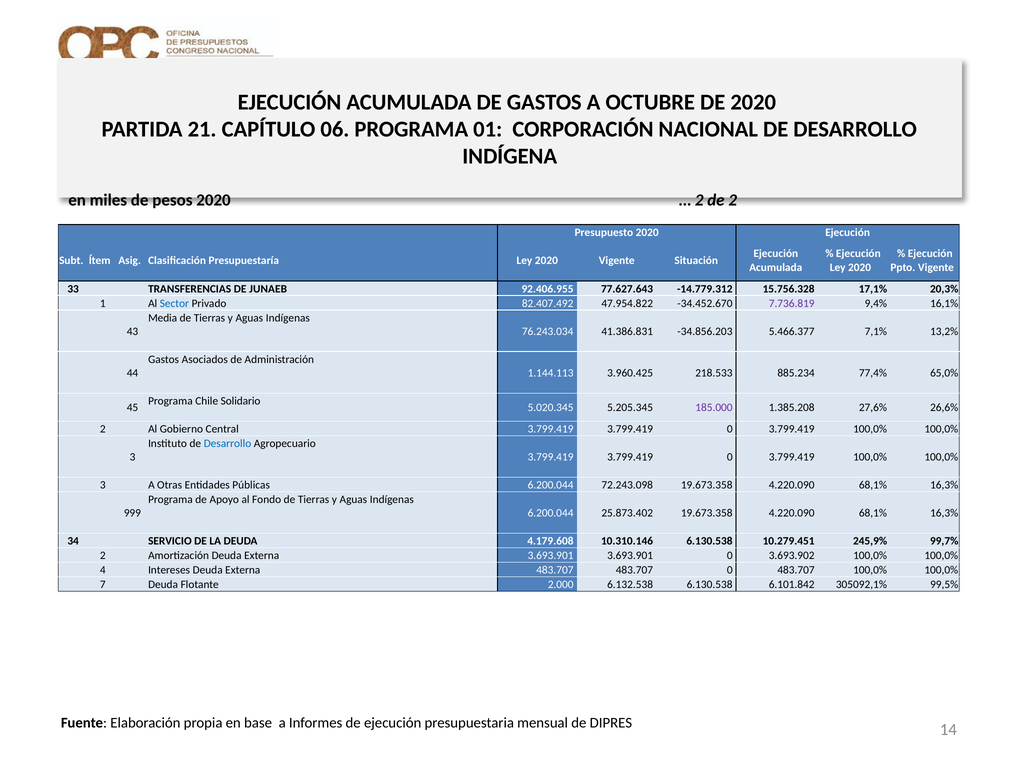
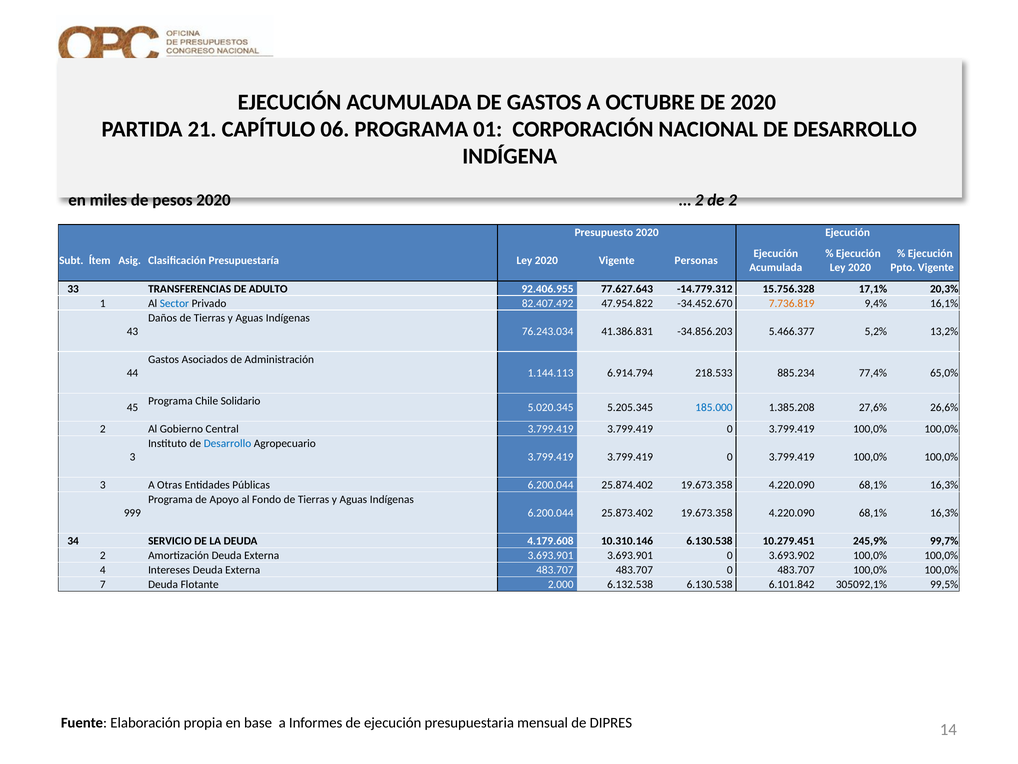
Situación: Situación -> Personas (696, 260)
JUNAEB: JUNAEB -> ADULTO (268, 289)
7.736.819 colour: purple -> orange (792, 303)
Media: Media -> Daños (163, 318)
7,1%: 7,1% -> 5,2% (876, 331)
3.960.425: 3.960.425 -> 6.914.794 (630, 373)
185.000 colour: purple -> blue (714, 407)
72.243.098: 72.243.098 -> 25.874.402 (627, 485)
